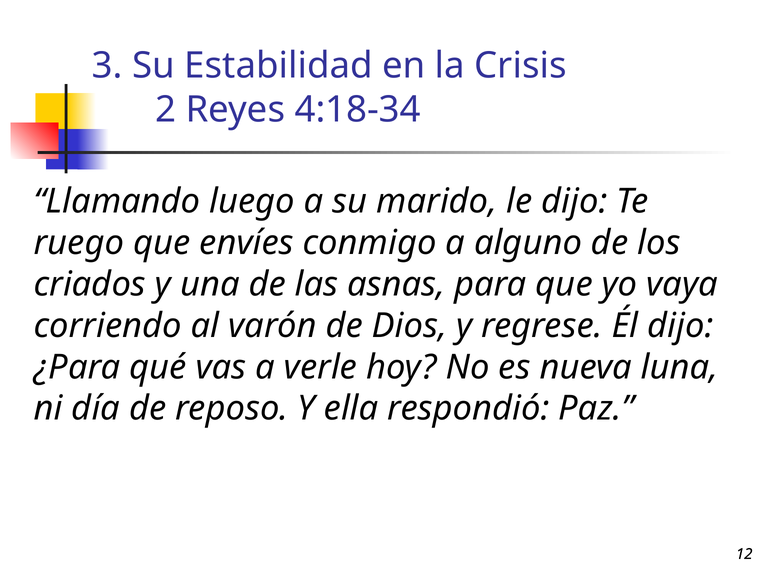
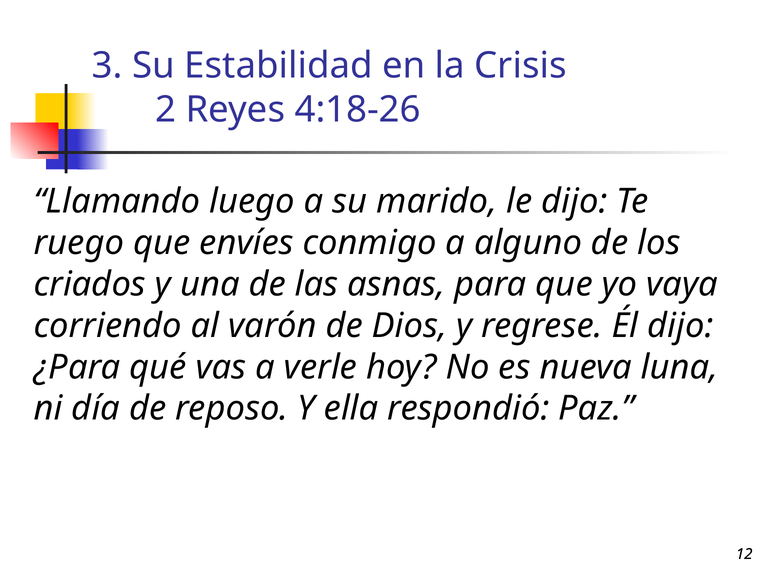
4:18-34: 4:18-34 -> 4:18-26 (358, 110)
